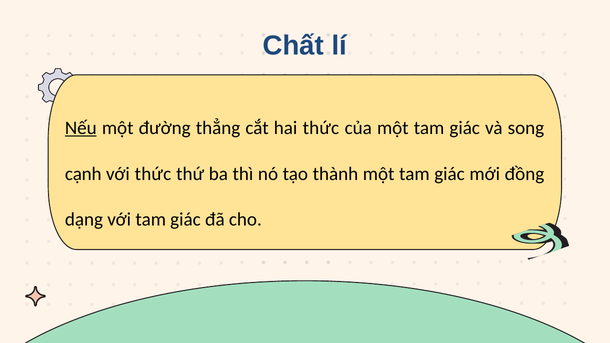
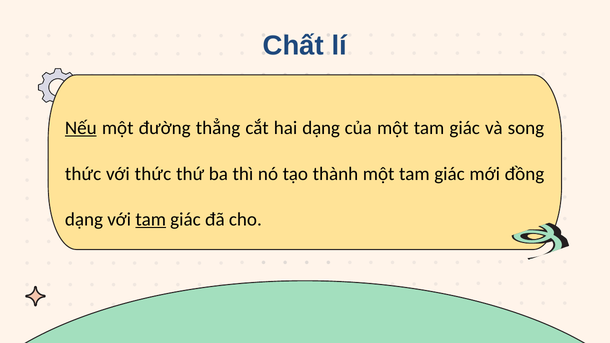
hai thức: thức -> dạng (321, 128)
cạnh: cạnh -> thức (83, 174)
tam underline: none -> present (151, 220)
